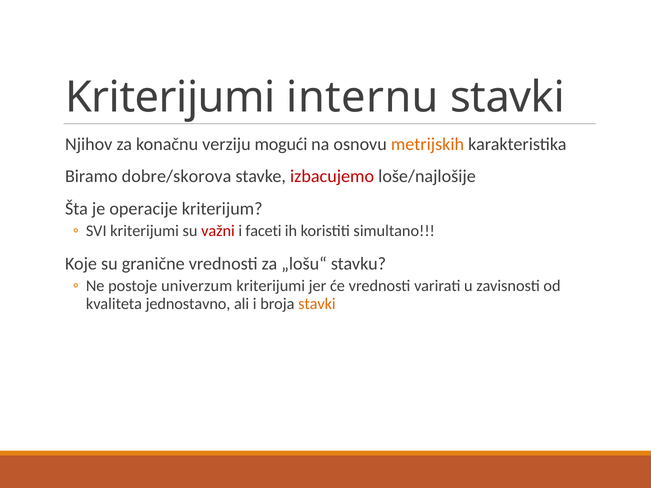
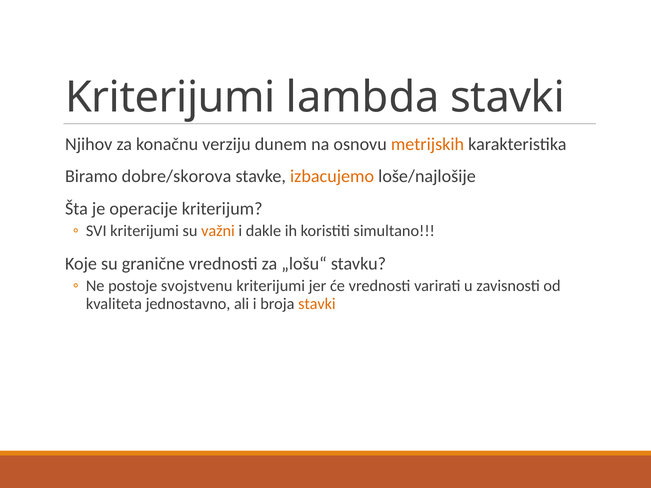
internu: internu -> lambda (363, 97)
mogući: mogući -> dunem (281, 144)
izbacujemo colour: red -> orange (332, 177)
važni colour: red -> orange (218, 231)
faceti: faceti -> dakle (263, 231)
univerzum: univerzum -> svojstvenu (197, 286)
